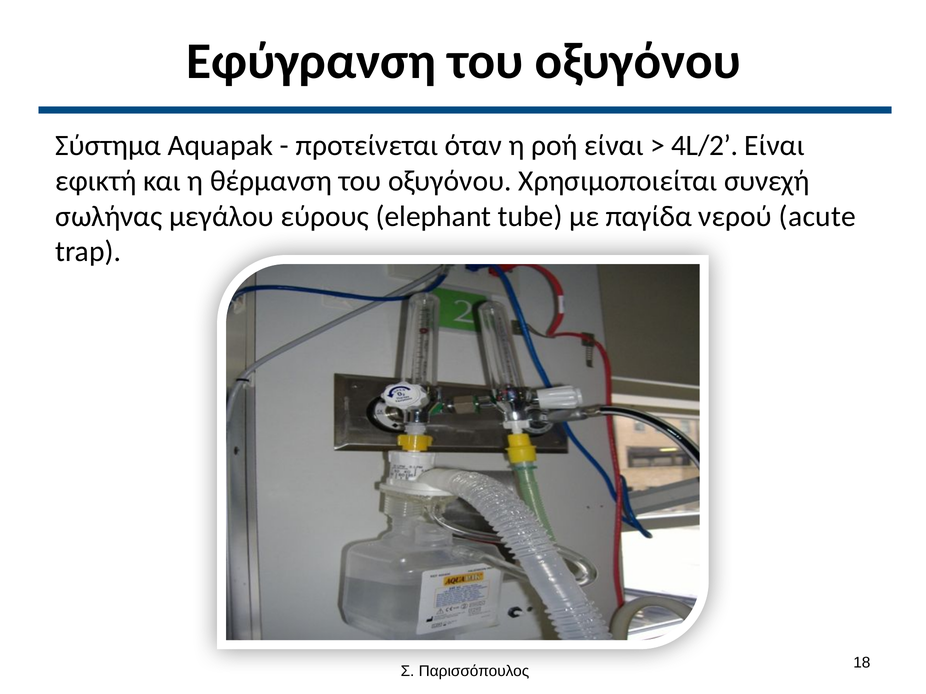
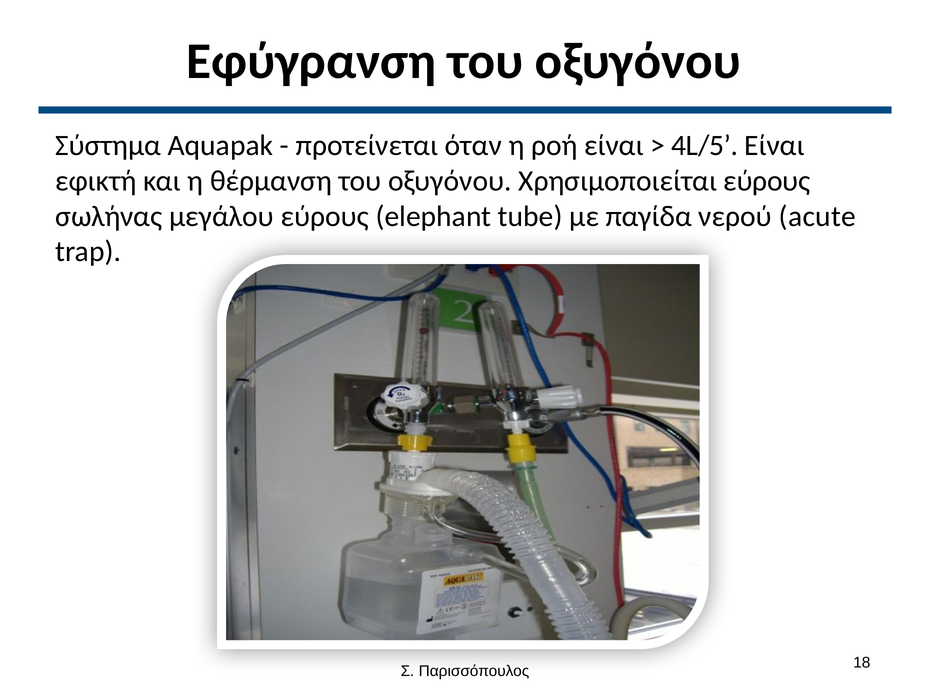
4L/2: 4L/2 -> 4L/5 (705, 146)
Χρησιμοποιείται συνεχή: συνεχή -> εύρους (767, 181)
